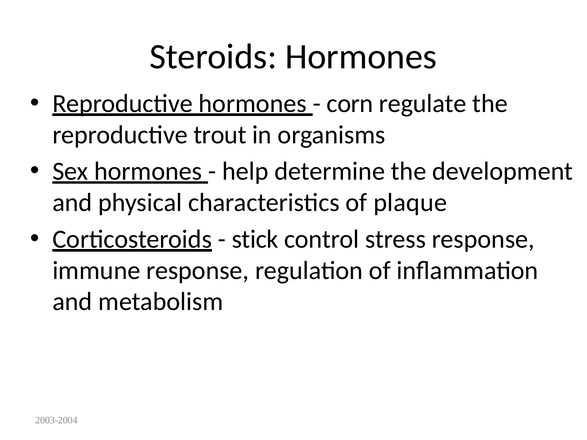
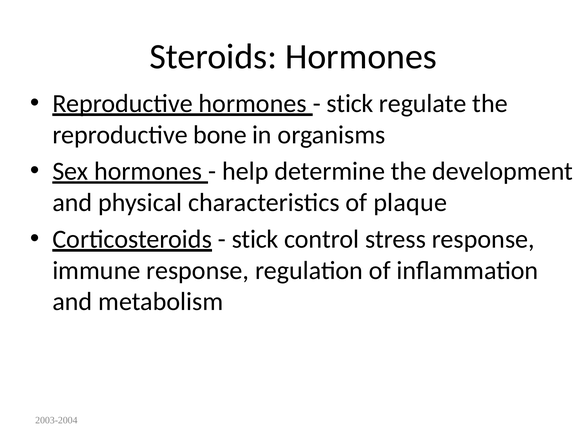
corn: corn -> stick (350, 104)
trout: trout -> bone (220, 135)
